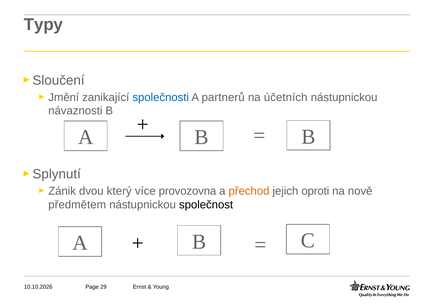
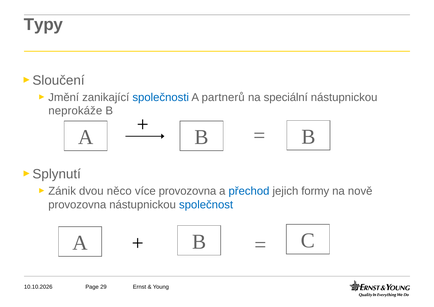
účetních: účetních -> speciální (286, 97)
návaznosti: návaznosti -> neprokáže (75, 111)
který: který -> něco (119, 191)
přechod colour: orange -> blue (249, 191)
oproti: oproti -> formy (315, 191)
předmětem: předmětem -> provozovna (77, 205)
společnost colour: black -> blue (206, 205)
